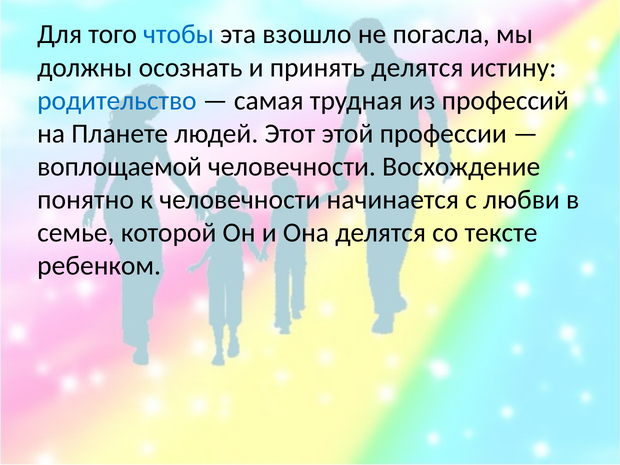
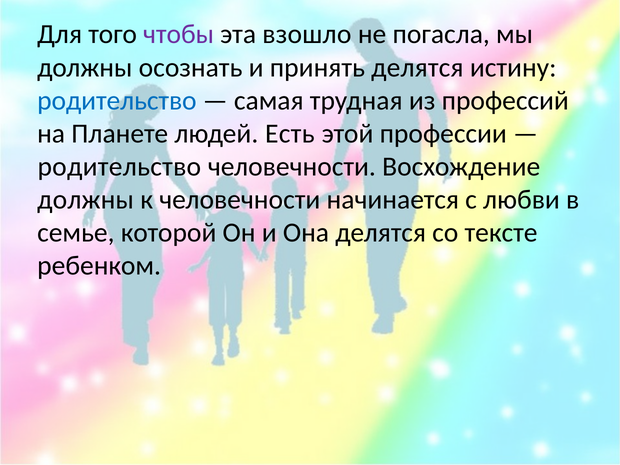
чтобы colour: blue -> purple (179, 34)
Этот: Этот -> Есть (290, 134)
воплощаемой: воплощаемой -> родительство (119, 167)
понятно: понятно -> должны (86, 200)
